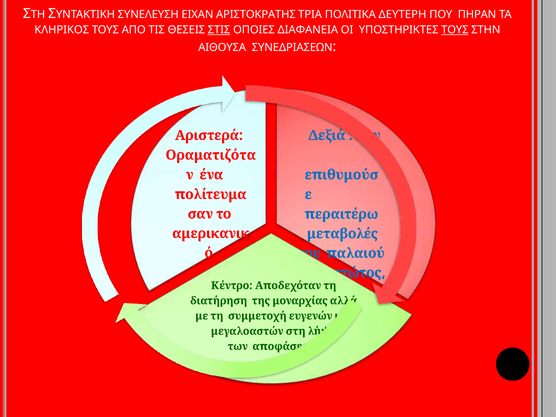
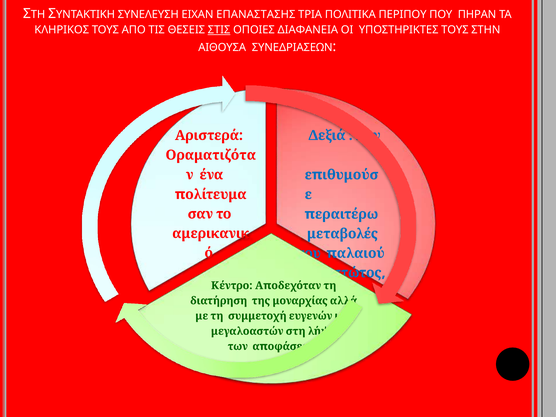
ΑΡΙΣΤΟΚΡΑΤΗΣ: ΑΡΙΣΤΟΚΡΑΤΗΣ -> ΕΠΑΝΑΣΤΑΣΗΣ (256, 14)
ΔΕΥΤΕΡΗ: ΔΕΥΤΕΡΗ -> ΠΕΡΙΠΟΥ (403, 14)
ΤΟΥΣ underline: present -> none (455, 30)
